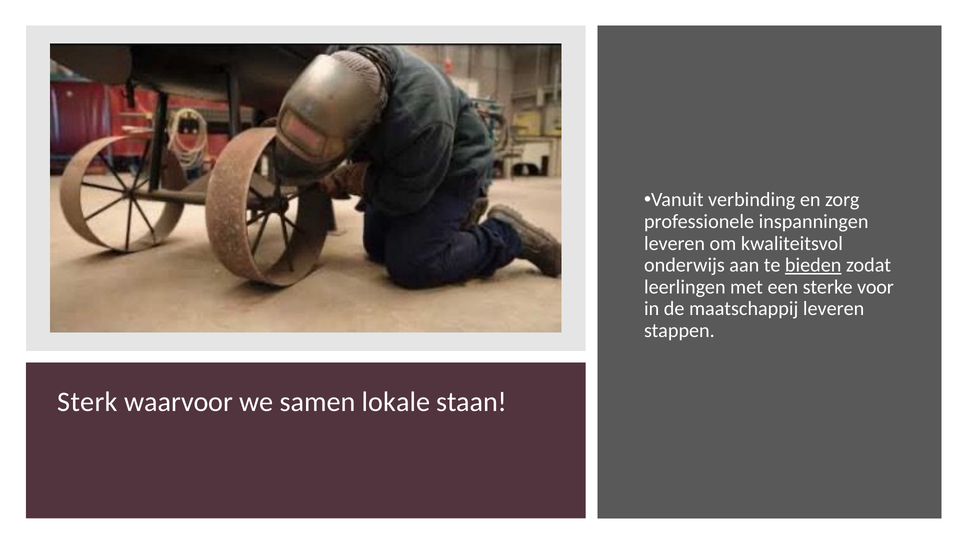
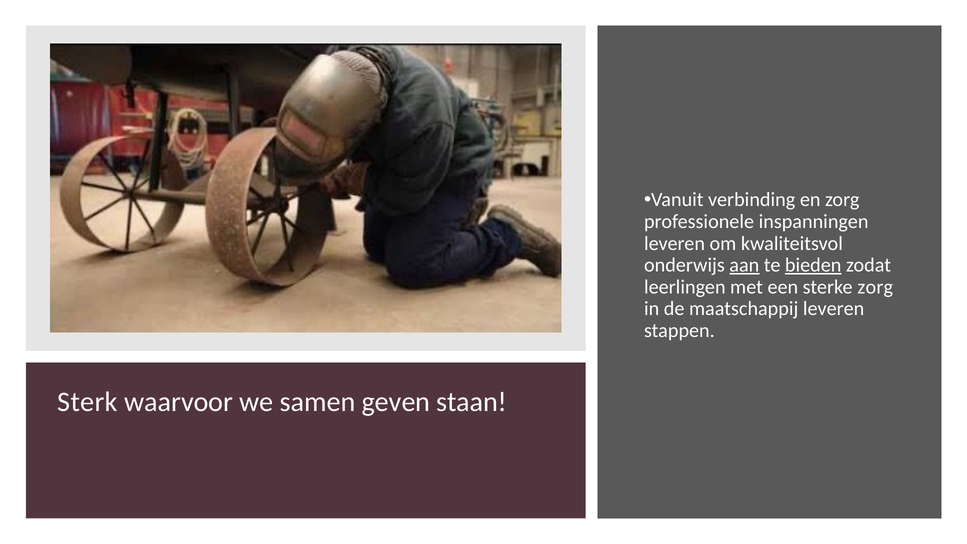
aan underline: none -> present (744, 265)
sterke voor: voor -> zorg (875, 287)
lokale: lokale -> geven (396, 402)
